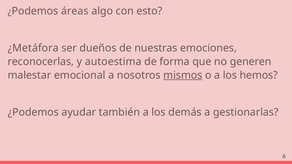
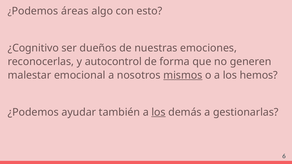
¿Metáfora: ¿Metáfora -> ¿Cognitivo (33, 48)
autoestima: autoestima -> autocontrol (113, 62)
los underline: none -> present (159, 112)
